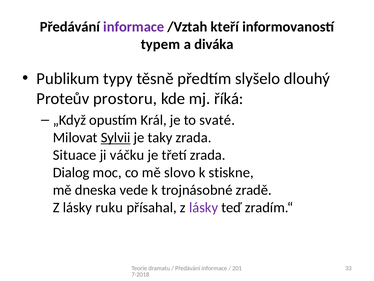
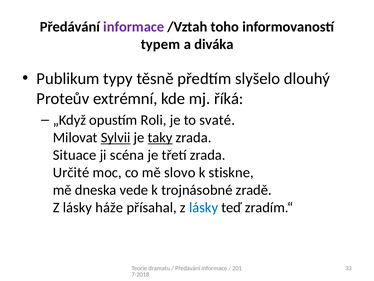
kteří: kteří -> toho (225, 27)
prostoru: prostoru -> extrémní (125, 98)
Král: Král -> Roli (154, 120)
taky underline: none -> present (160, 137)
váčku: váčku -> scéna (127, 155)
Dialog: Dialog -> Určité (71, 172)
ruku: ruku -> háže (109, 207)
lásky colour: purple -> blue (204, 207)
